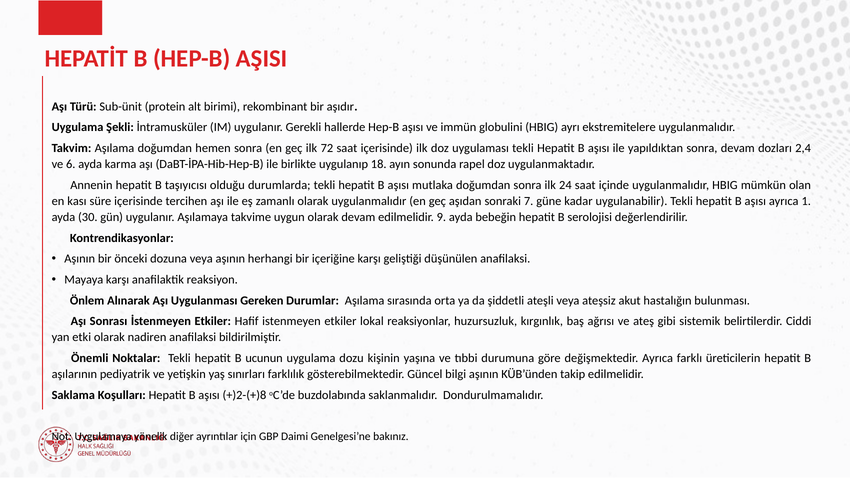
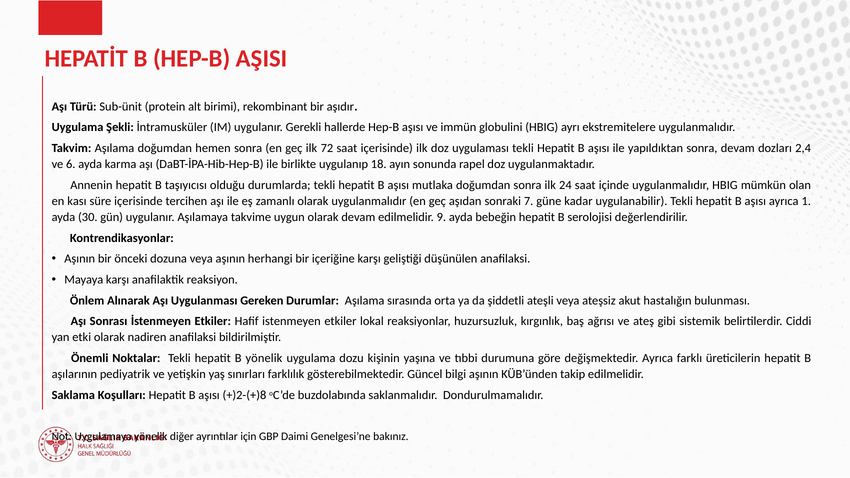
B ucunun: ucunun -> yönelik (264, 358)
